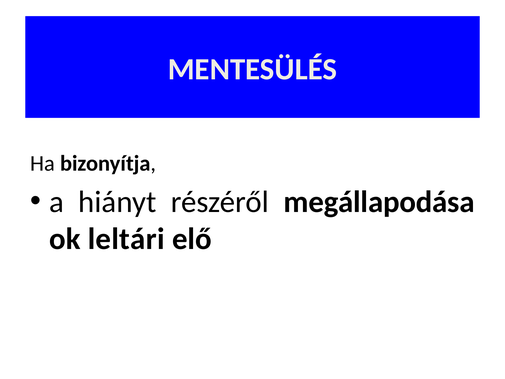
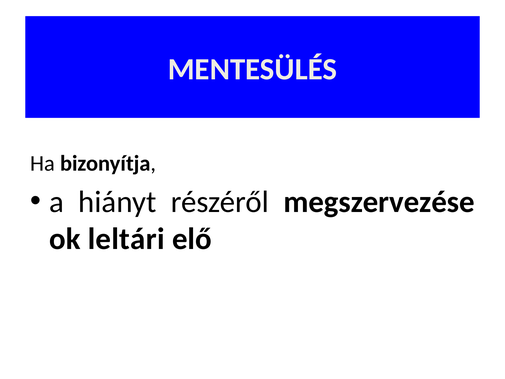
megállapodása: megállapodása -> megszervezése (379, 202)
